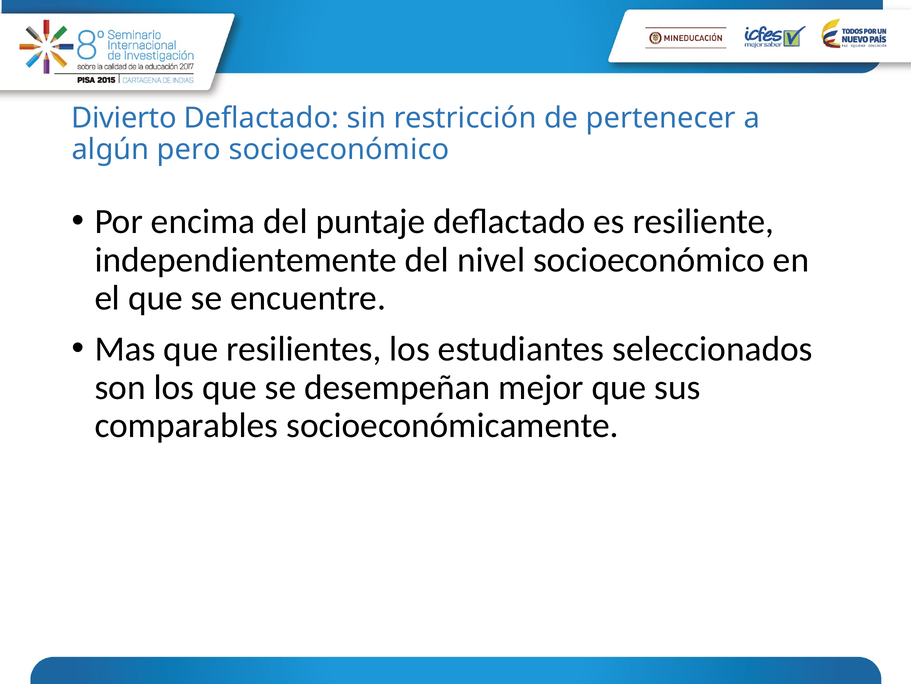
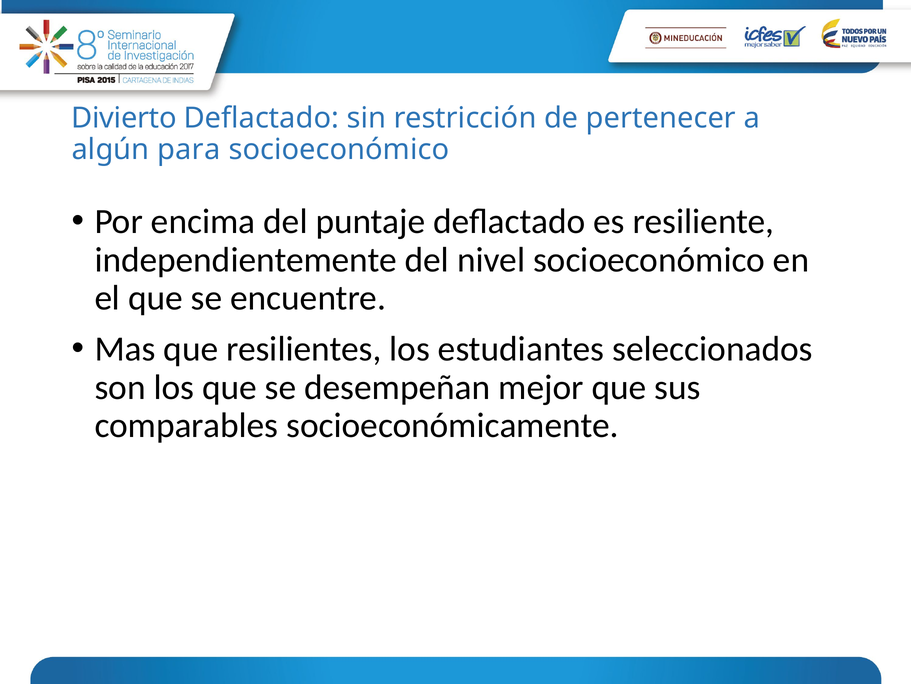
pero: pero -> para (189, 149)
